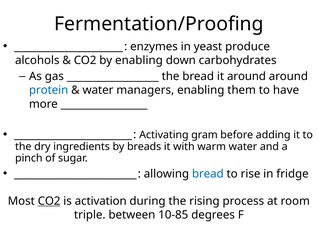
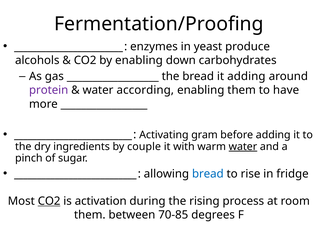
it around: around -> adding (246, 76)
protein colour: blue -> purple (49, 90)
managers: managers -> according (145, 90)
breads: breads -> couple (144, 146)
water underline: none -> present (243, 146)
triple: triple -> them (90, 214)
10-85: 10-85 -> 70-85 (173, 214)
